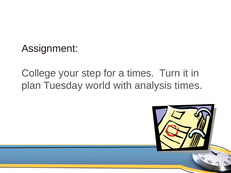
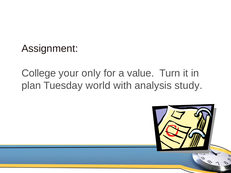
step: step -> only (91, 73)
a times: times -> value (141, 73)
analysis times: times -> study (188, 86)
